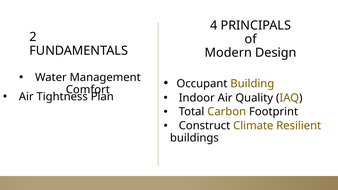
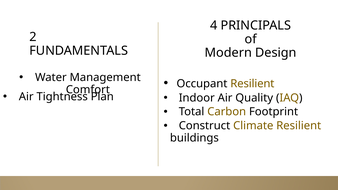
Occupant Building: Building -> Resilient (252, 84)
